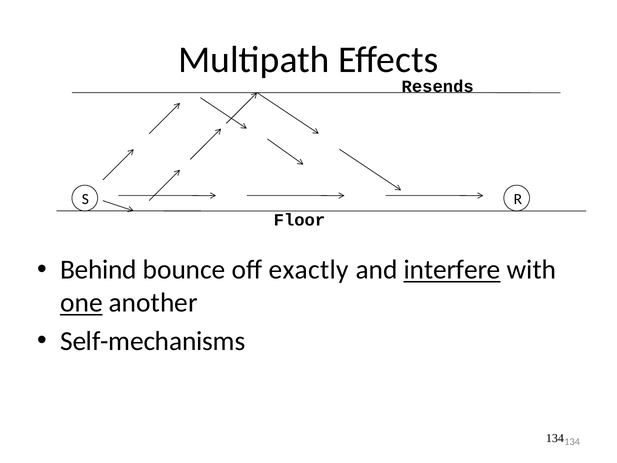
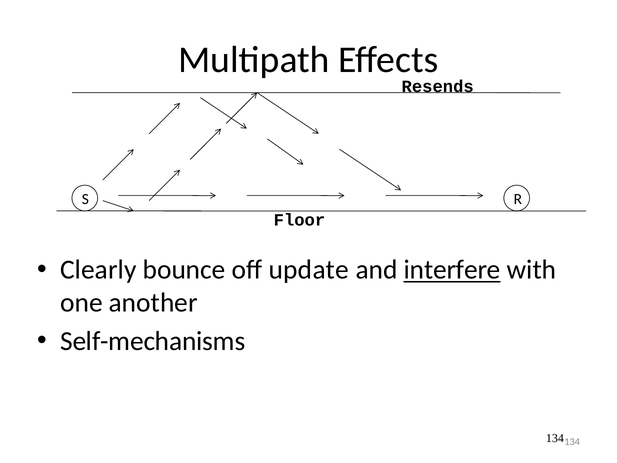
Behind: Behind -> Clearly (98, 270)
exactly: exactly -> update (309, 270)
one underline: present -> none (81, 303)
